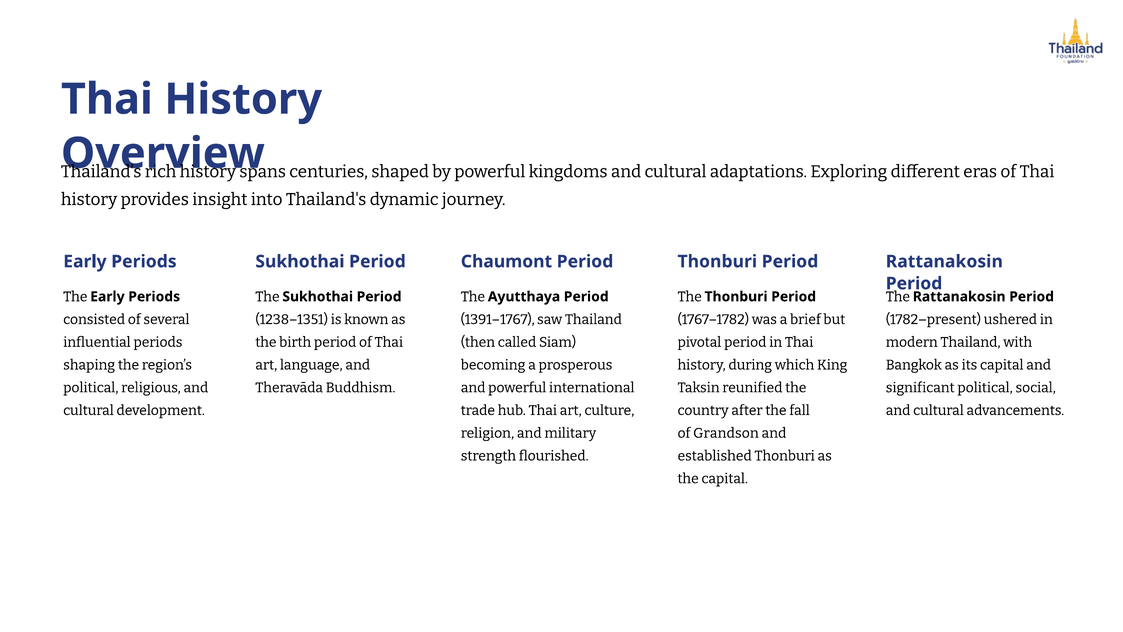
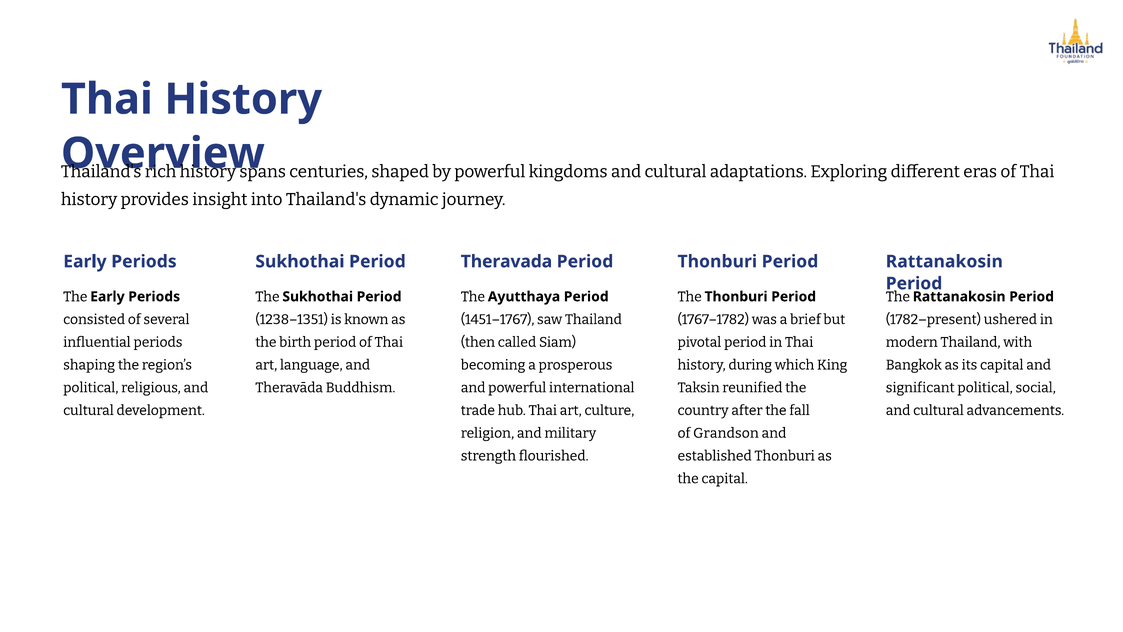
Chaumont: Chaumont -> Theravada (506, 261)
1391–1767: 1391–1767 -> 1451–1767 (498, 319)
